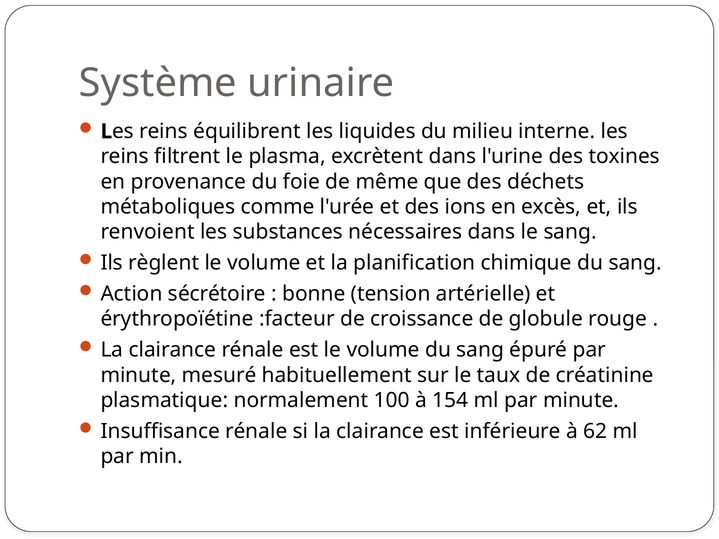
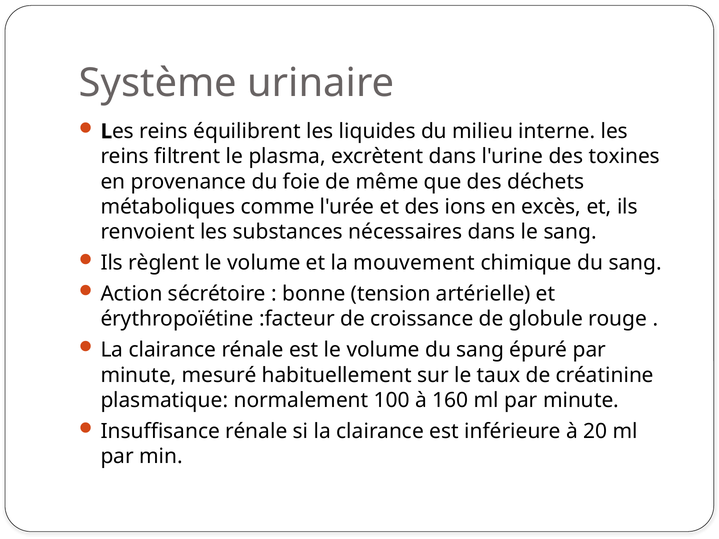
planification: planification -> mouvement (414, 263)
154: 154 -> 160 (450, 401)
62: 62 -> 20 (595, 431)
